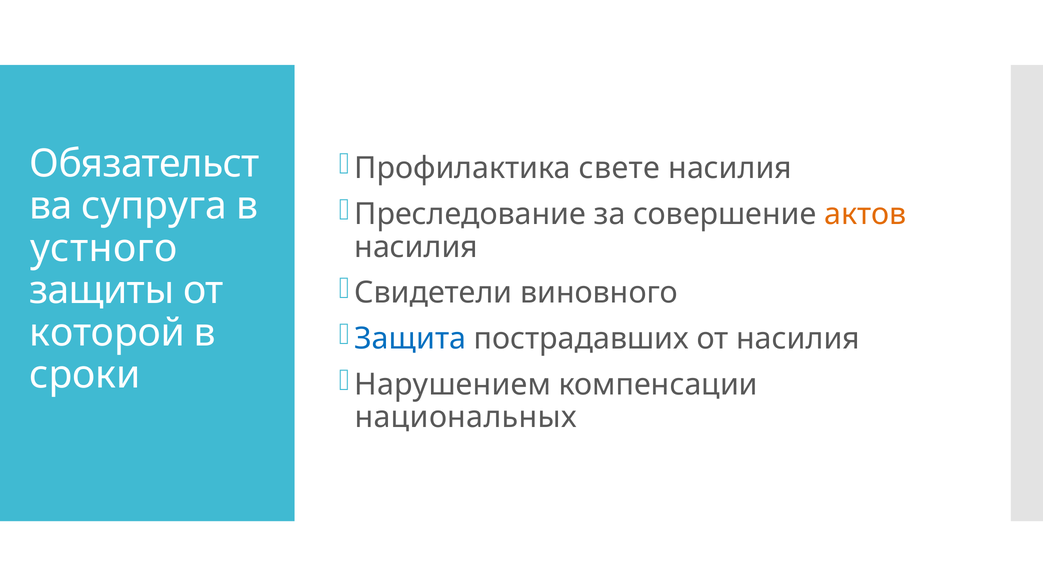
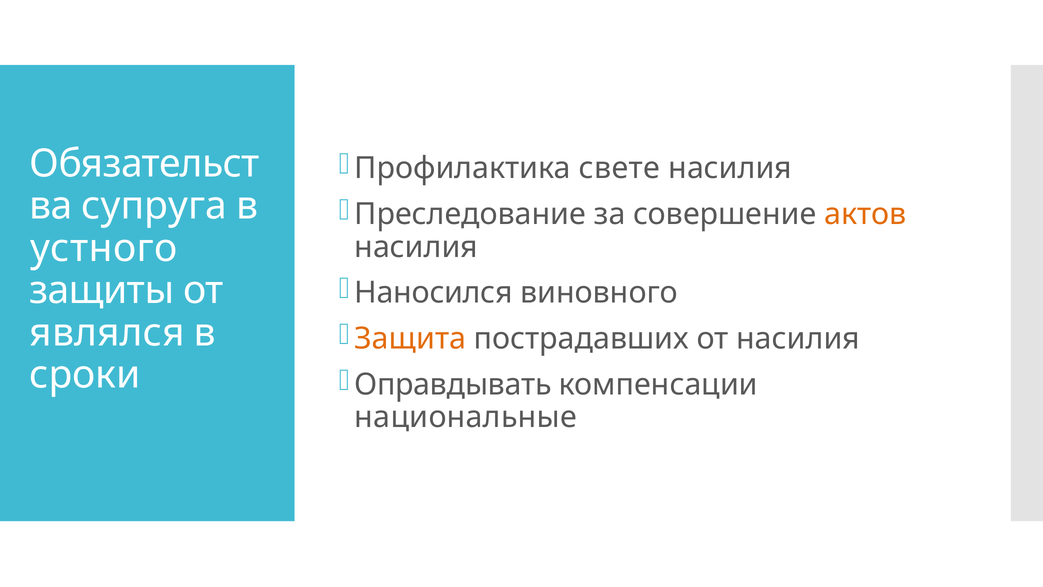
Свидетели: Свидетели -> Наносился (434, 293)
которой: которой -> являлся (107, 333)
Защита colour: blue -> orange (410, 339)
Нарушением: Нарушением -> Оправдывать (453, 384)
национальных: национальных -> национальные (466, 417)
